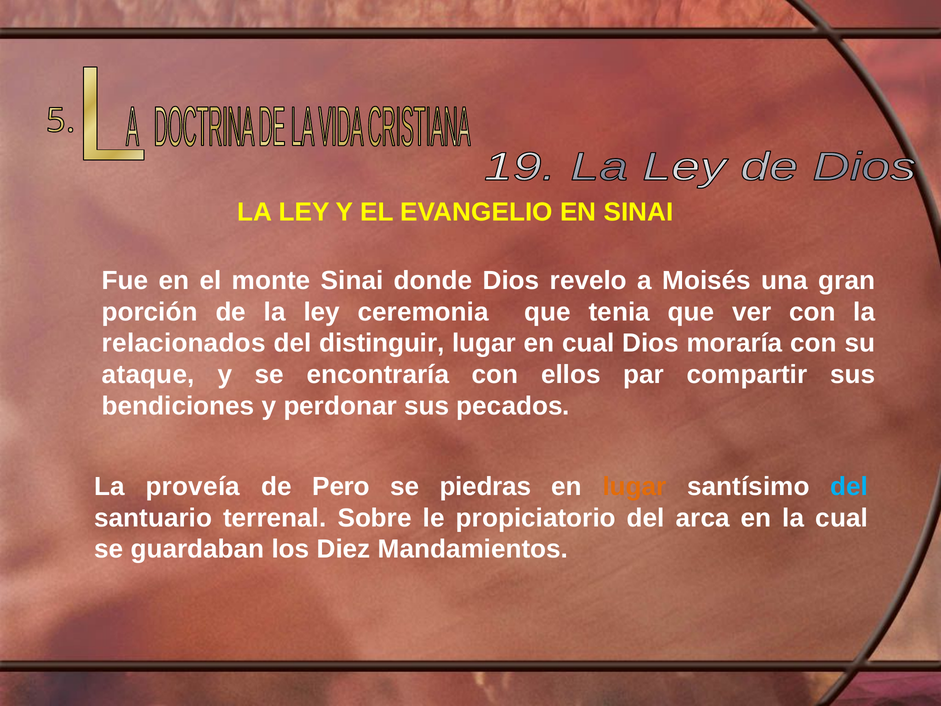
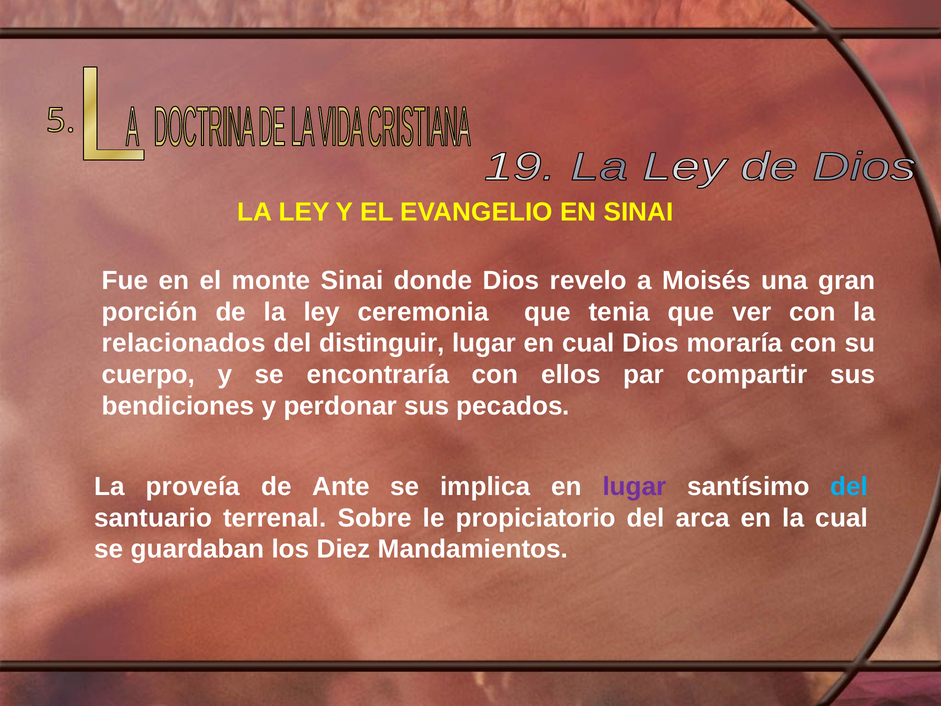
ataque: ataque -> cuerpo (148, 375)
Pero: Pero -> Ante (341, 486)
piedras: piedras -> implica (485, 486)
lugar colour: orange -> purple (635, 486)
